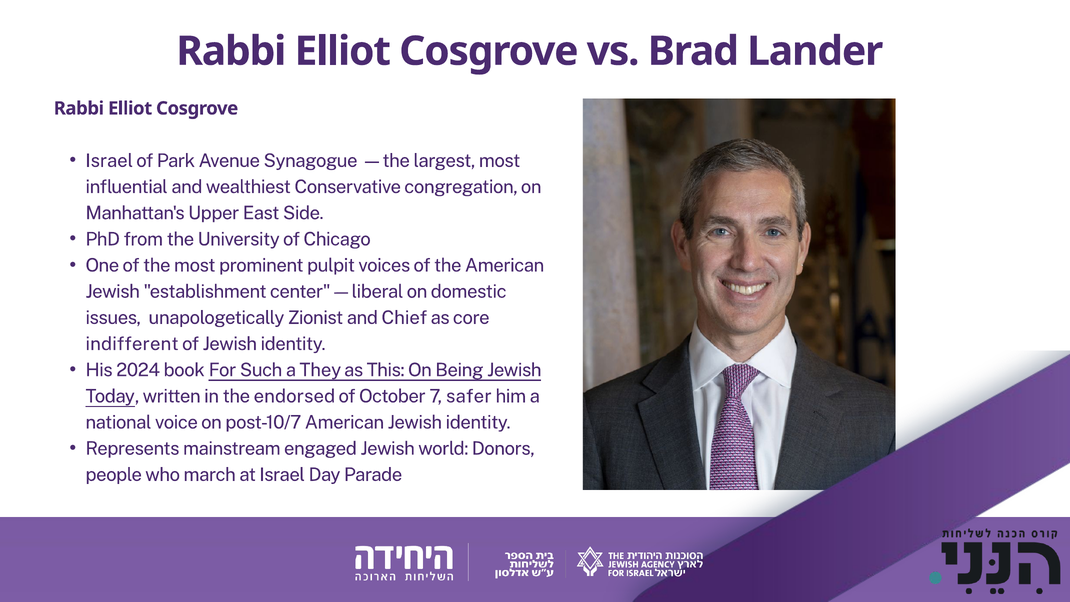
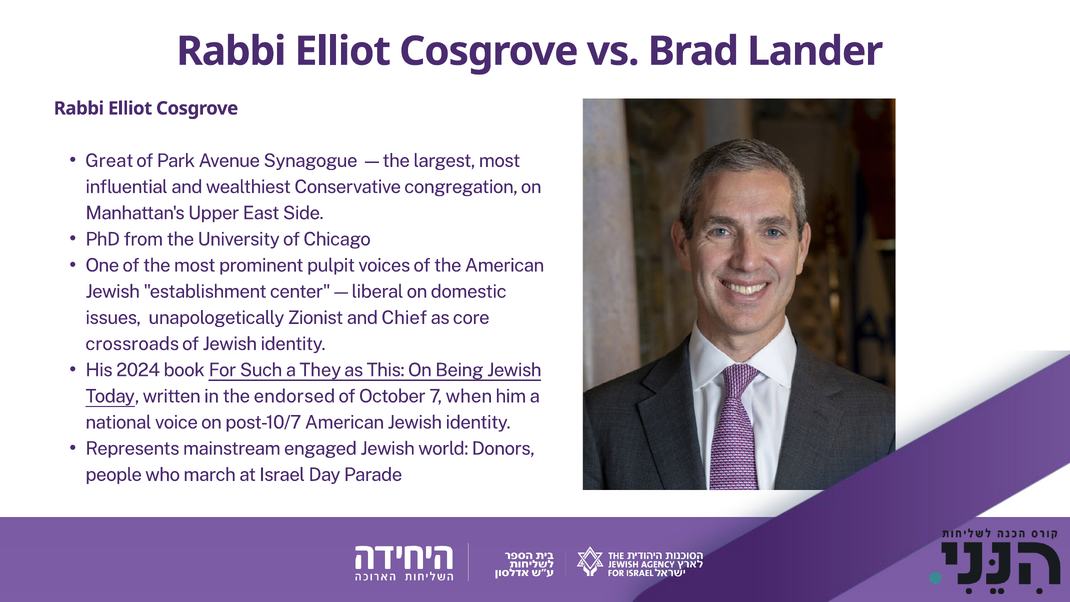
Israel: Israel -> Great (109, 161)
indifferent: indifferent -> crossroads (132, 344)
safer: safer -> when (469, 396)
